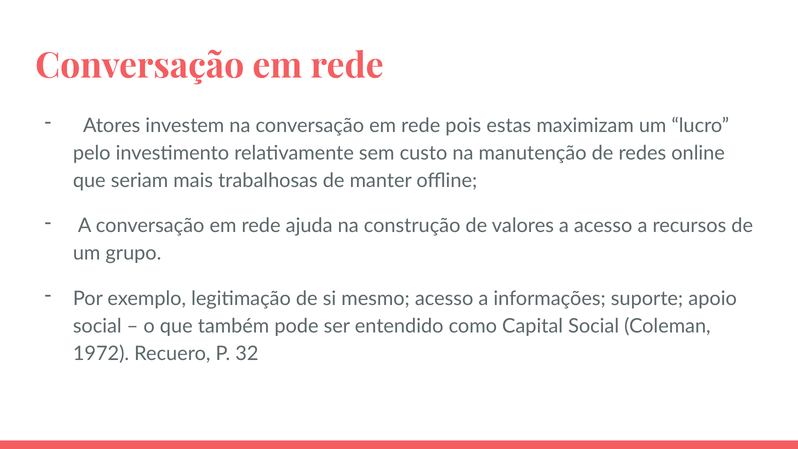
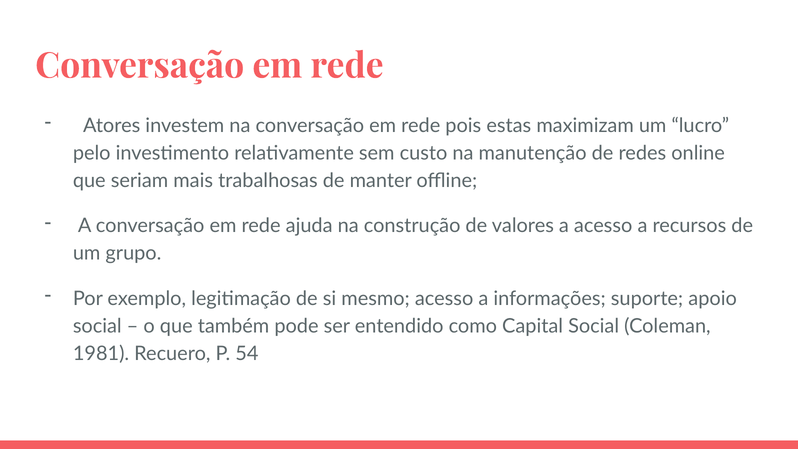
1972: 1972 -> 1981 (101, 354)
32: 32 -> 54 (247, 354)
